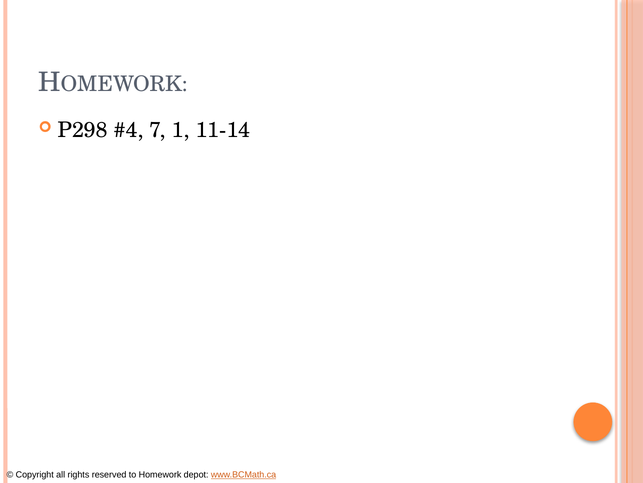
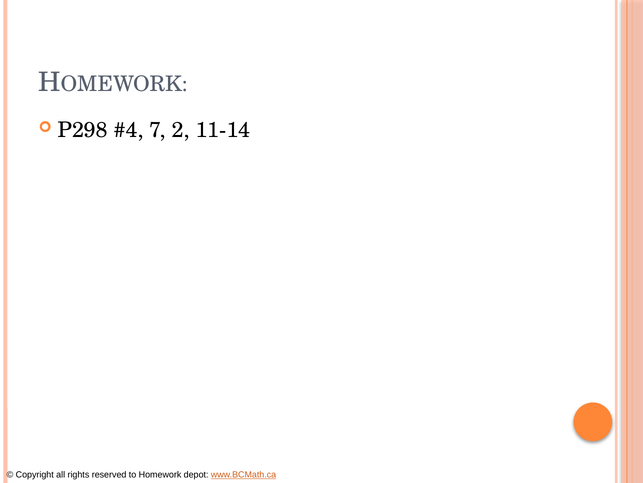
1: 1 -> 2 (181, 130)
